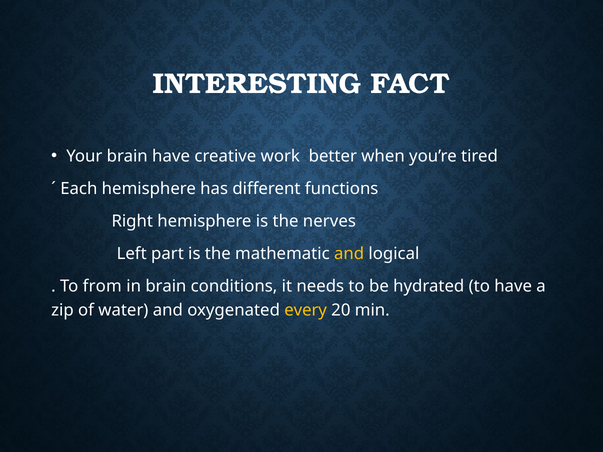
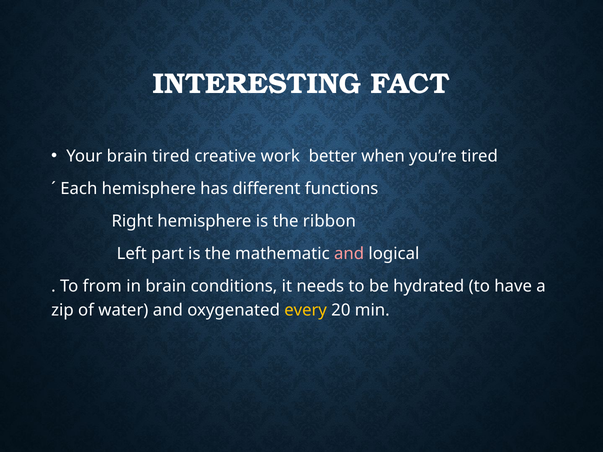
brain have: have -> tired (171, 156)
nerves: nerves -> ribbon (329, 221)
and colour: yellow -> pink (349, 254)
